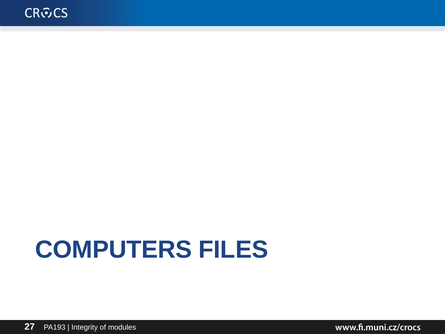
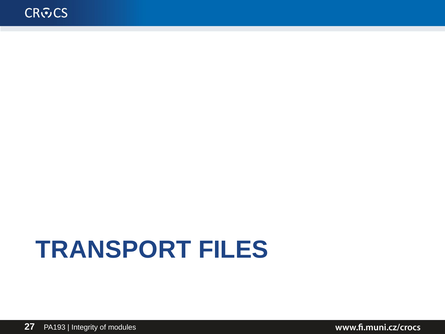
COMPUTERS: COMPUTERS -> TRANSPORT (113, 249)
